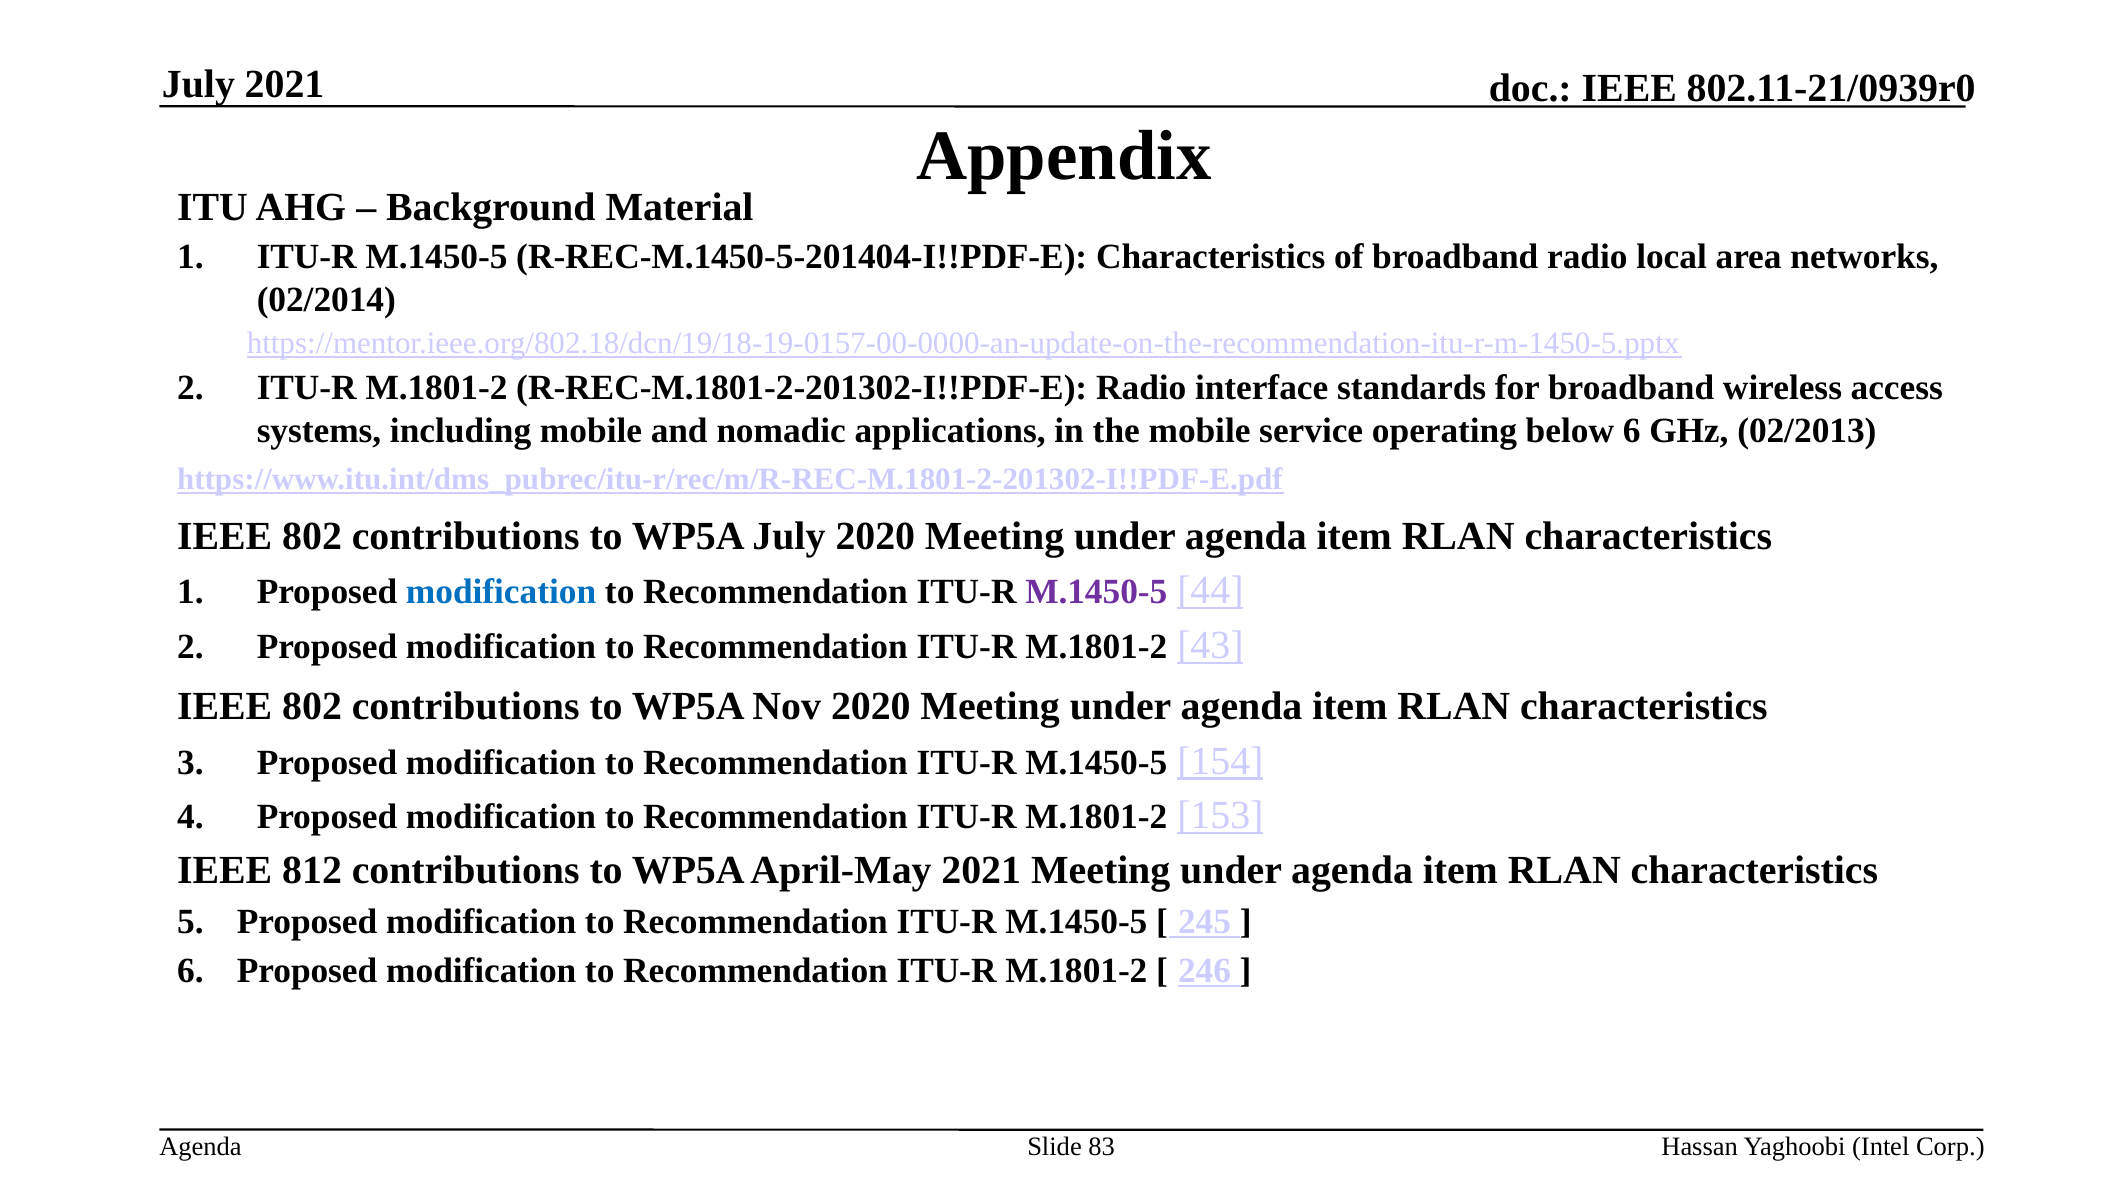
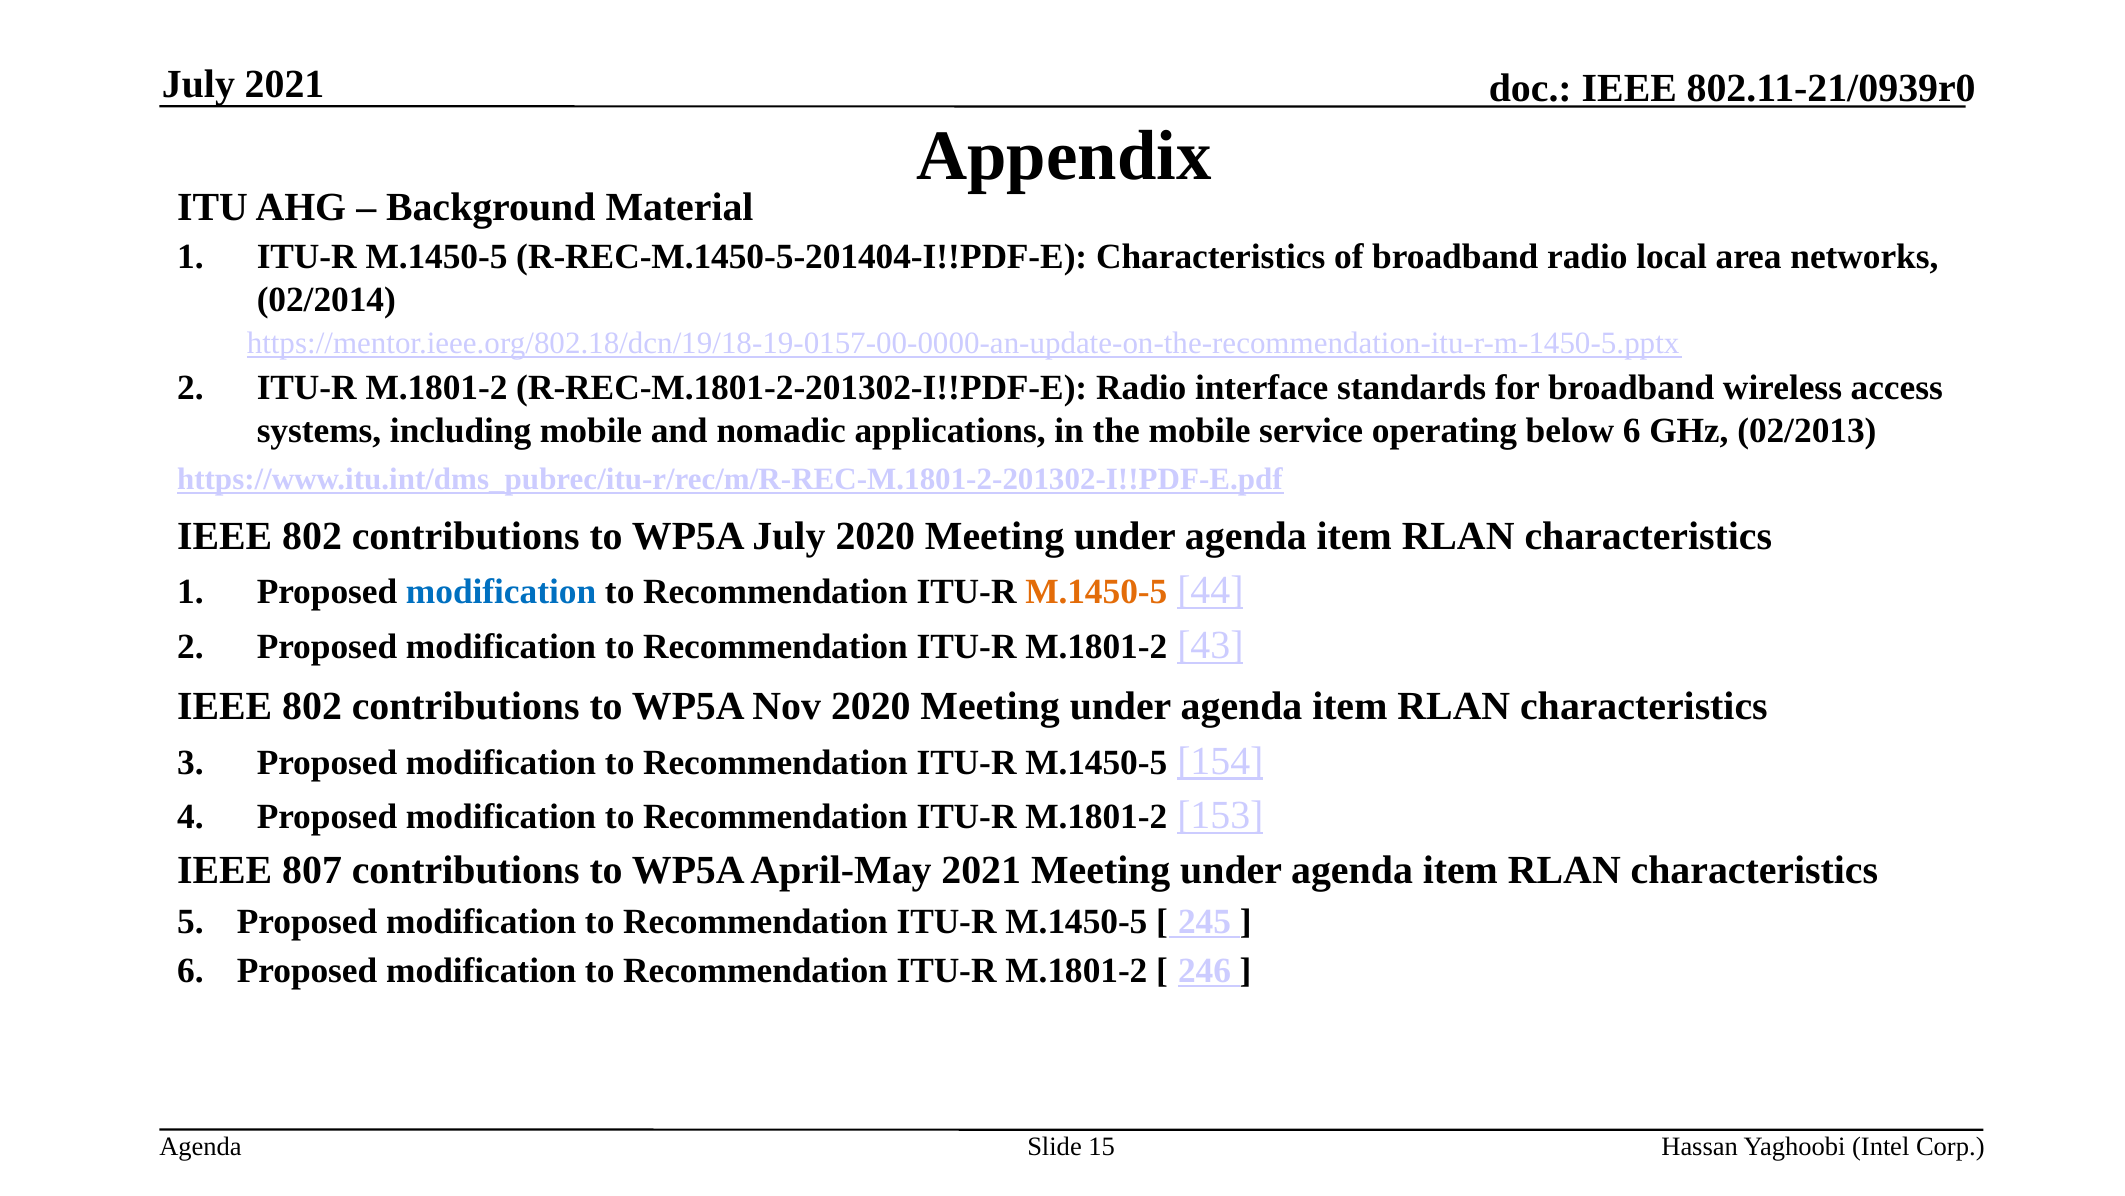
M.1450-5 colour: purple -> orange (1096, 592)
812: 812 -> 807 (312, 869)
83: 83 -> 15 (1102, 1146)
